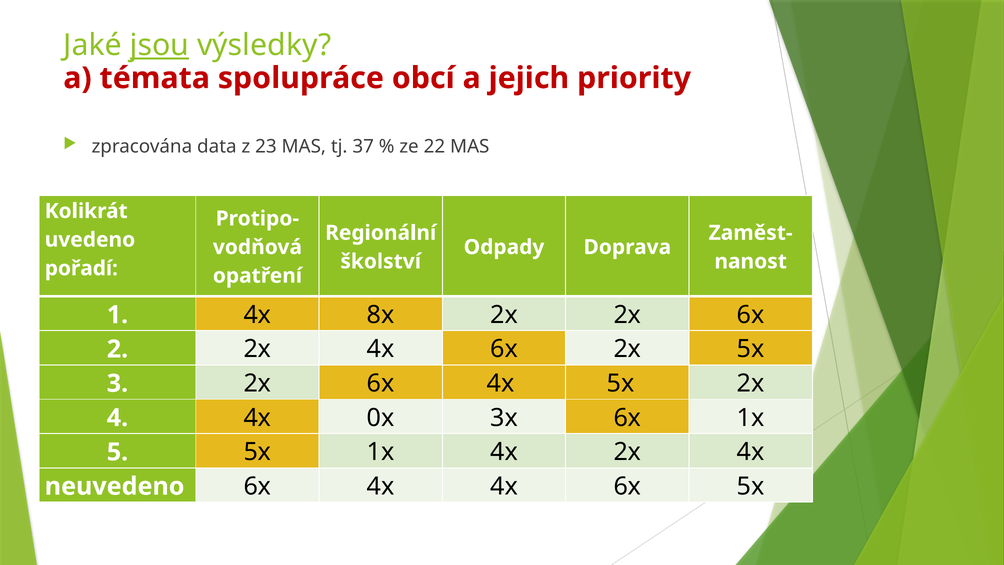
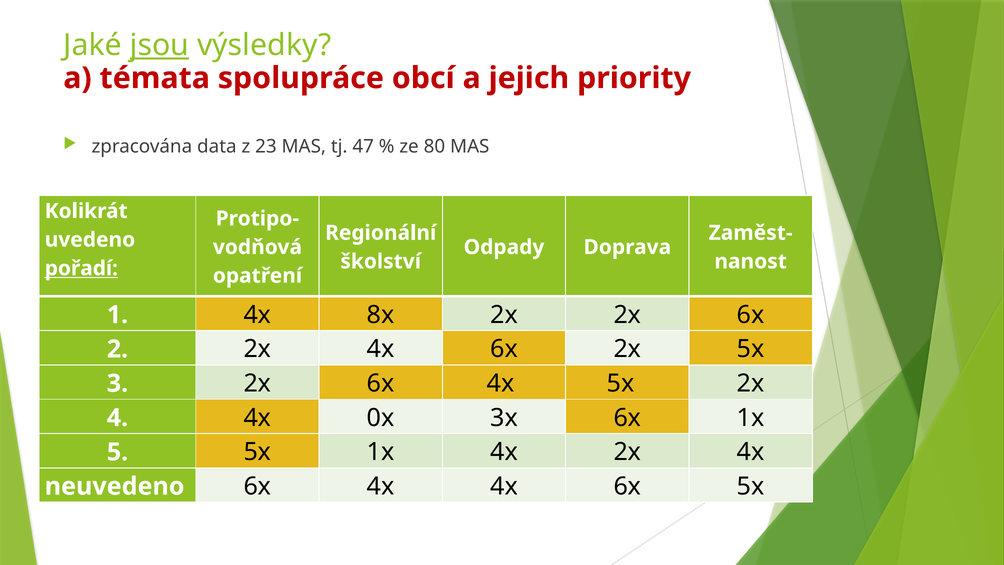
37: 37 -> 47 (363, 146)
22: 22 -> 80 (434, 146)
pořadí underline: none -> present (81, 268)
